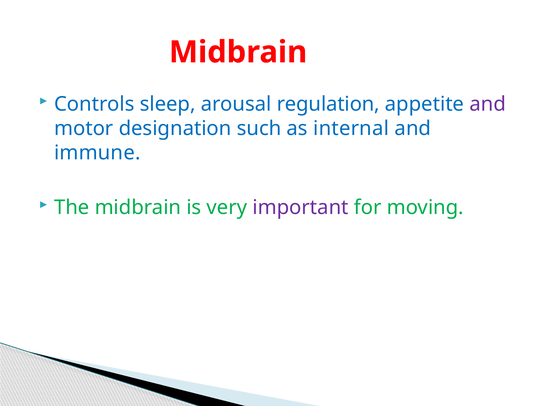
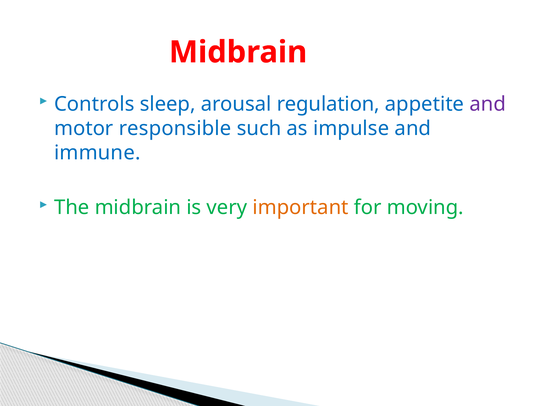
designation: designation -> responsible (175, 129)
internal: internal -> impulse (351, 129)
important colour: purple -> orange (301, 208)
